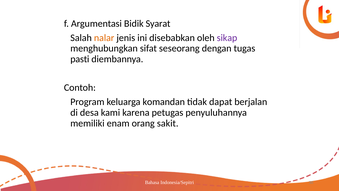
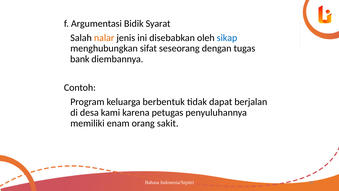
sikap colour: purple -> blue (227, 38)
pasti: pasti -> bank (80, 59)
komandan: komandan -> berbentuk (164, 102)
